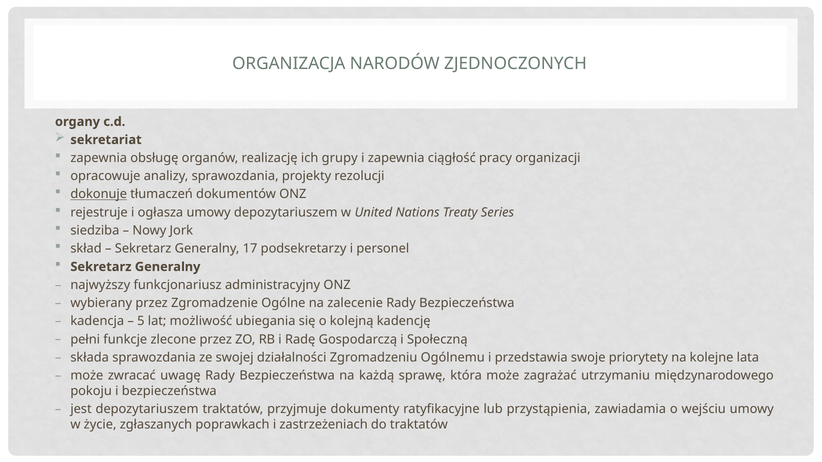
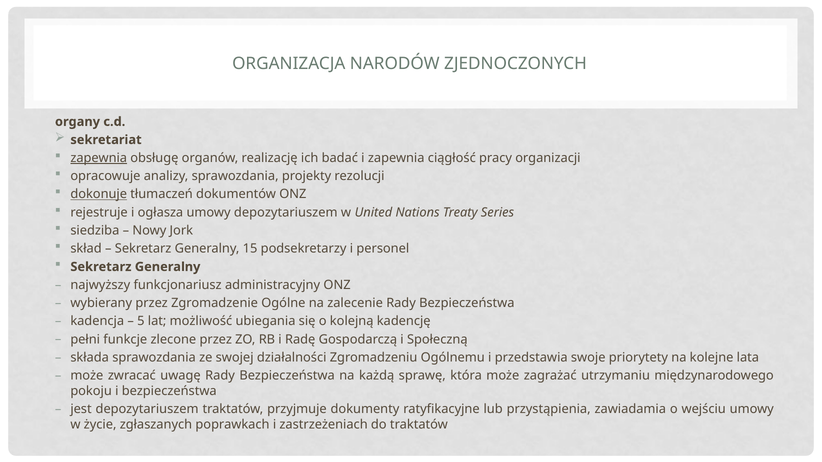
zapewnia underline: none -> present (99, 158)
grupy: grupy -> badać (340, 158)
17: 17 -> 15 (250, 249)
